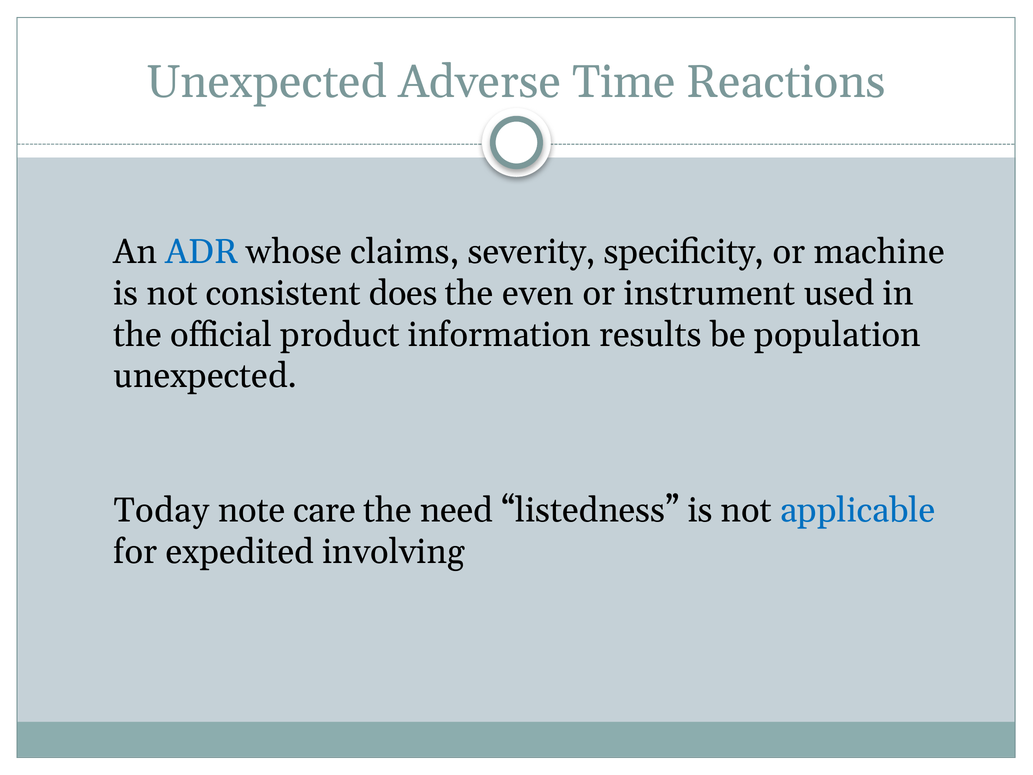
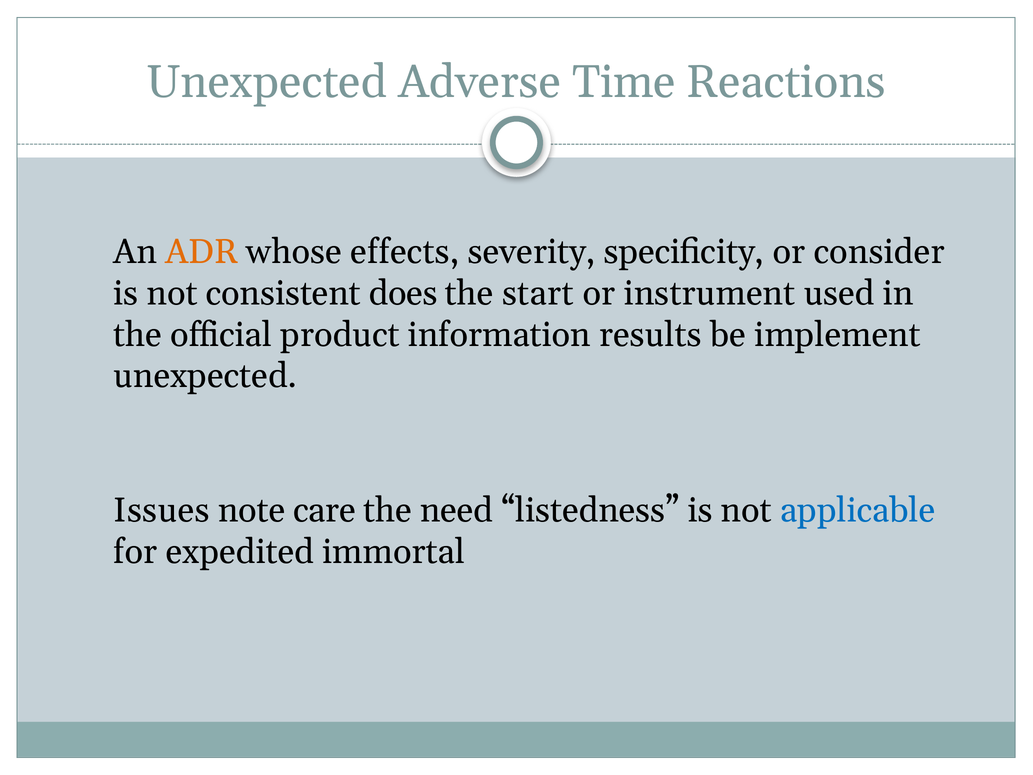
ADR colour: blue -> orange (202, 252)
claims: claims -> effects (405, 252)
machine: machine -> consider (879, 252)
even: even -> start (538, 293)
population: population -> implement (837, 335)
Today: Today -> Issues (161, 510)
involving: involving -> immortal (394, 551)
